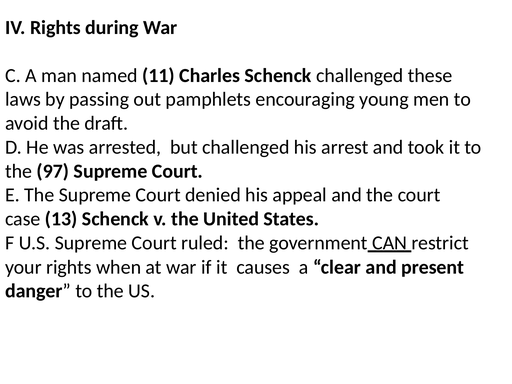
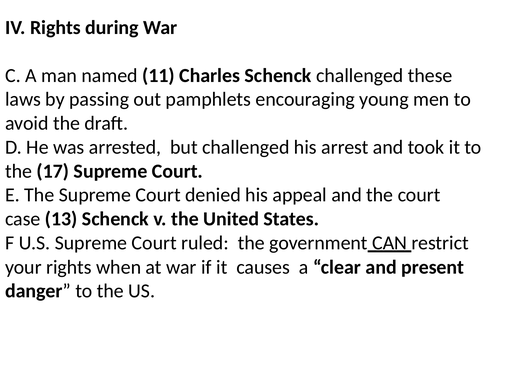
97: 97 -> 17 (53, 171)
